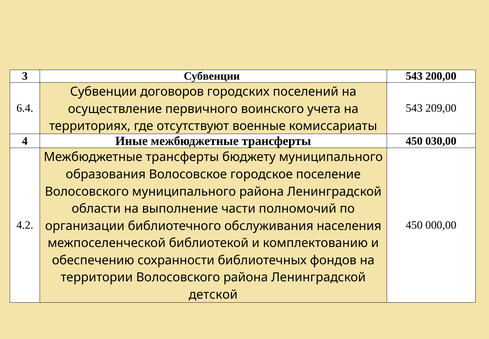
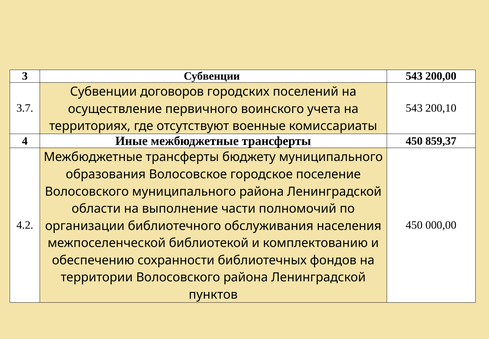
6.4: 6.4 -> 3.7 (25, 108)
209,00: 209,00 -> 200,10 (441, 108)
030,00: 030,00 -> 859,37 (441, 141)
детской: детской -> пунктов (213, 294)
